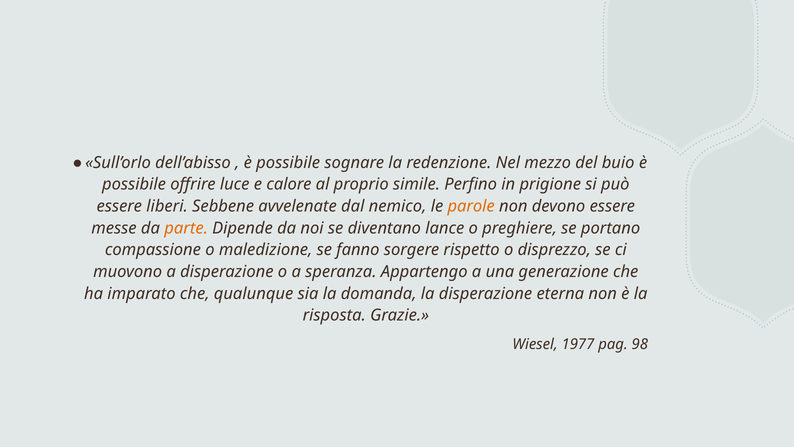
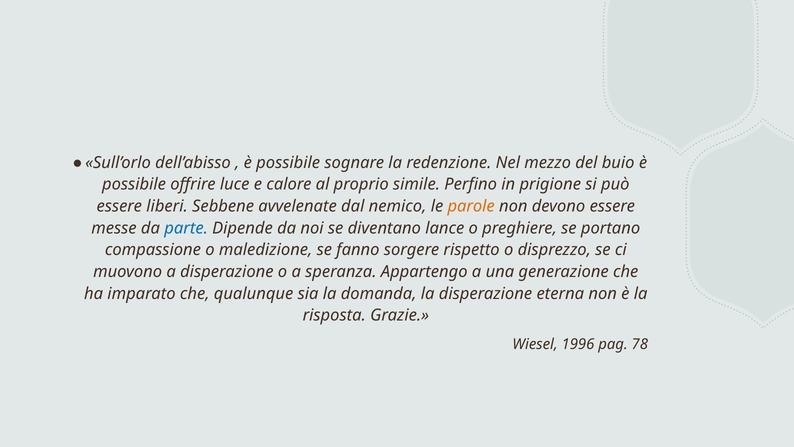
parte colour: orange -> blue (186, 228)
1977: 1977 -> 1996 (578, 344)
98: 98 -> 78 (640, 344)
